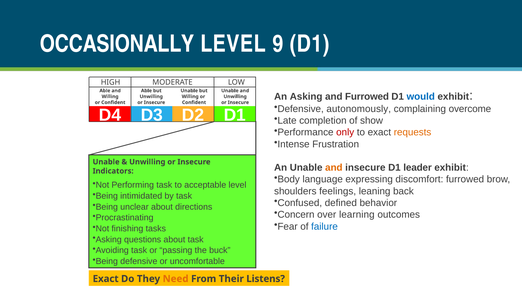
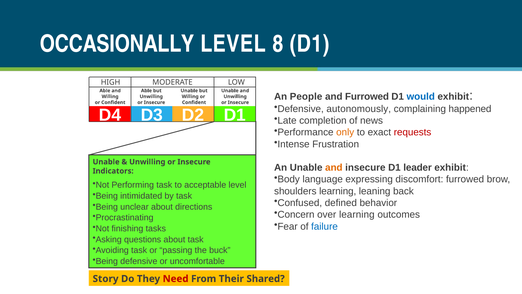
9: 9 -> 8 (278, 44)
An Asking: Asking -> People (306, 96)
overcome: overcome -> happened (470, 109)
show: show -> news (372, 120)
only colour: red -> orange (345, 132)
requests colour: orange -> red (413, 132)
shoulders feelings: feelings -> learning (338, 191)
Exact: Exact -> Story (106, 278)
Need colour: orange -> red (176, 278)
Listens: Listens -> Shared (266, 278)
